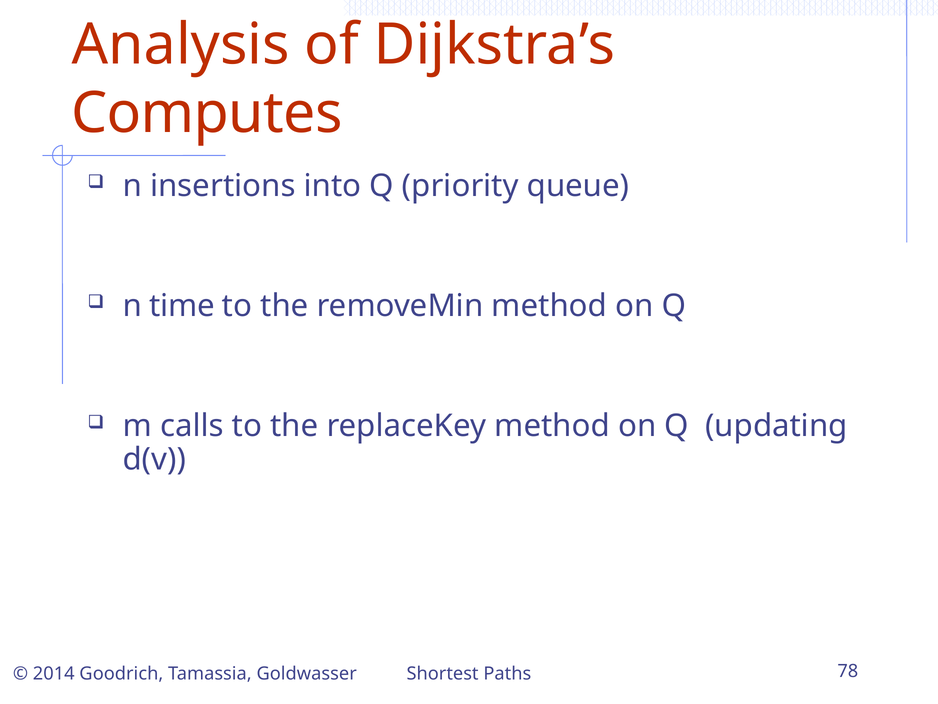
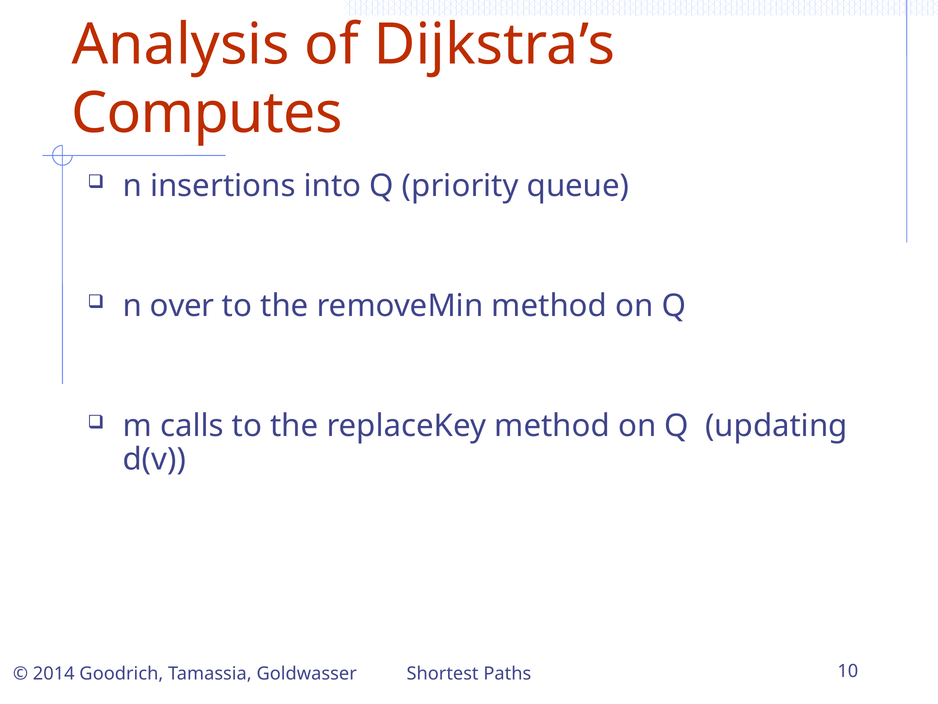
time: time -> over (182, 306)
78: 78 -> 10 (848, 671)
